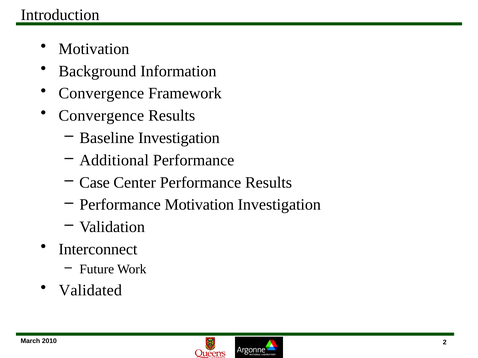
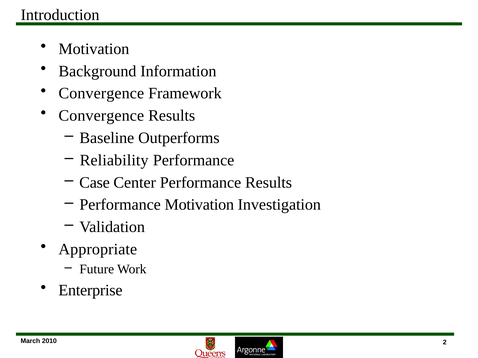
Baseline Investigation: Investigation -> Outperforms (179, 138)
Additional: Additional -> Reliability (114, 160)
Interconnect: Interconnect -> Appropriate (98, 250)
Validated: Validated -> Enterprise (90, 291)
